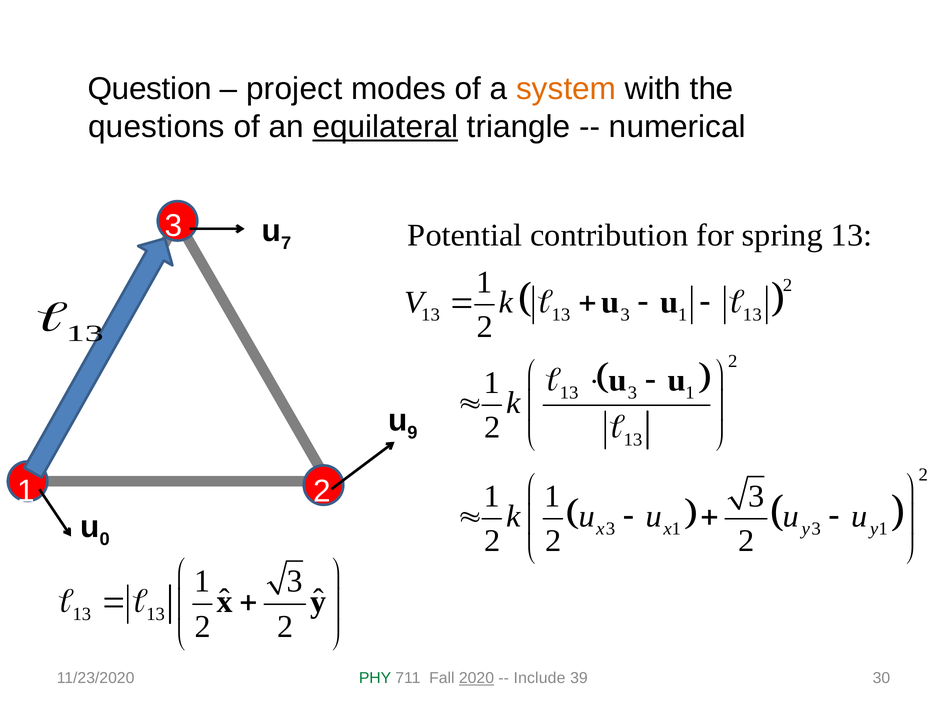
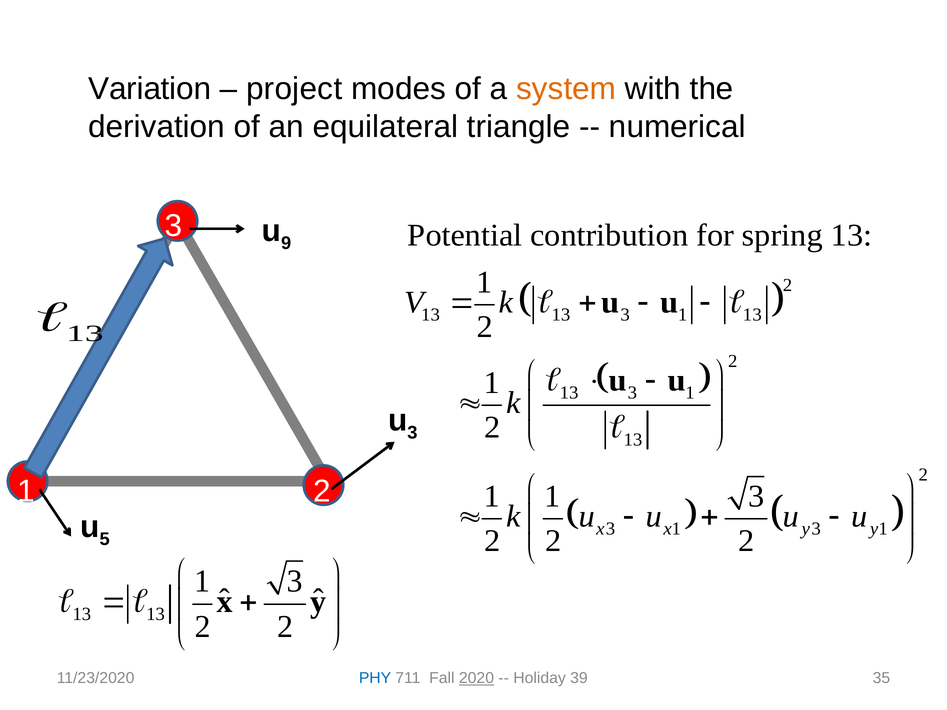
Question: Question -> Variation (150, 89)
questions: questions -> derivation (157, 127)
equilateral underline: present -> none (385, 127)
7: 7 -> 9 (286, 243)
9: 9 -> 3 (412, 433)
0: 0 -> 5 (105, 539)
PHY colour: green -> blue (375, 678)
Include: Include -> Holiday (540, 678)
30: 30 -> 35 (881, 678)
